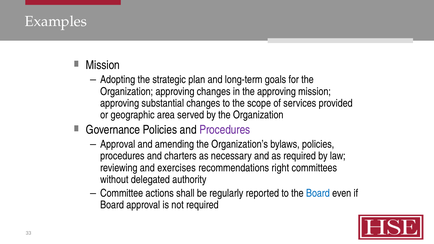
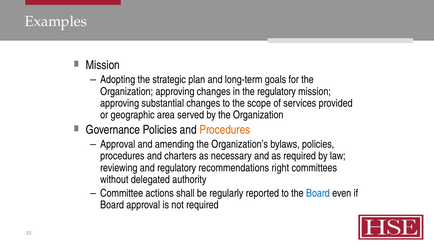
the approving: approving -> regulatory (277, 91)
Procedures colour: purple -> orange (225, 130)
and exercises: exercises -> regulatory (177, 168)
